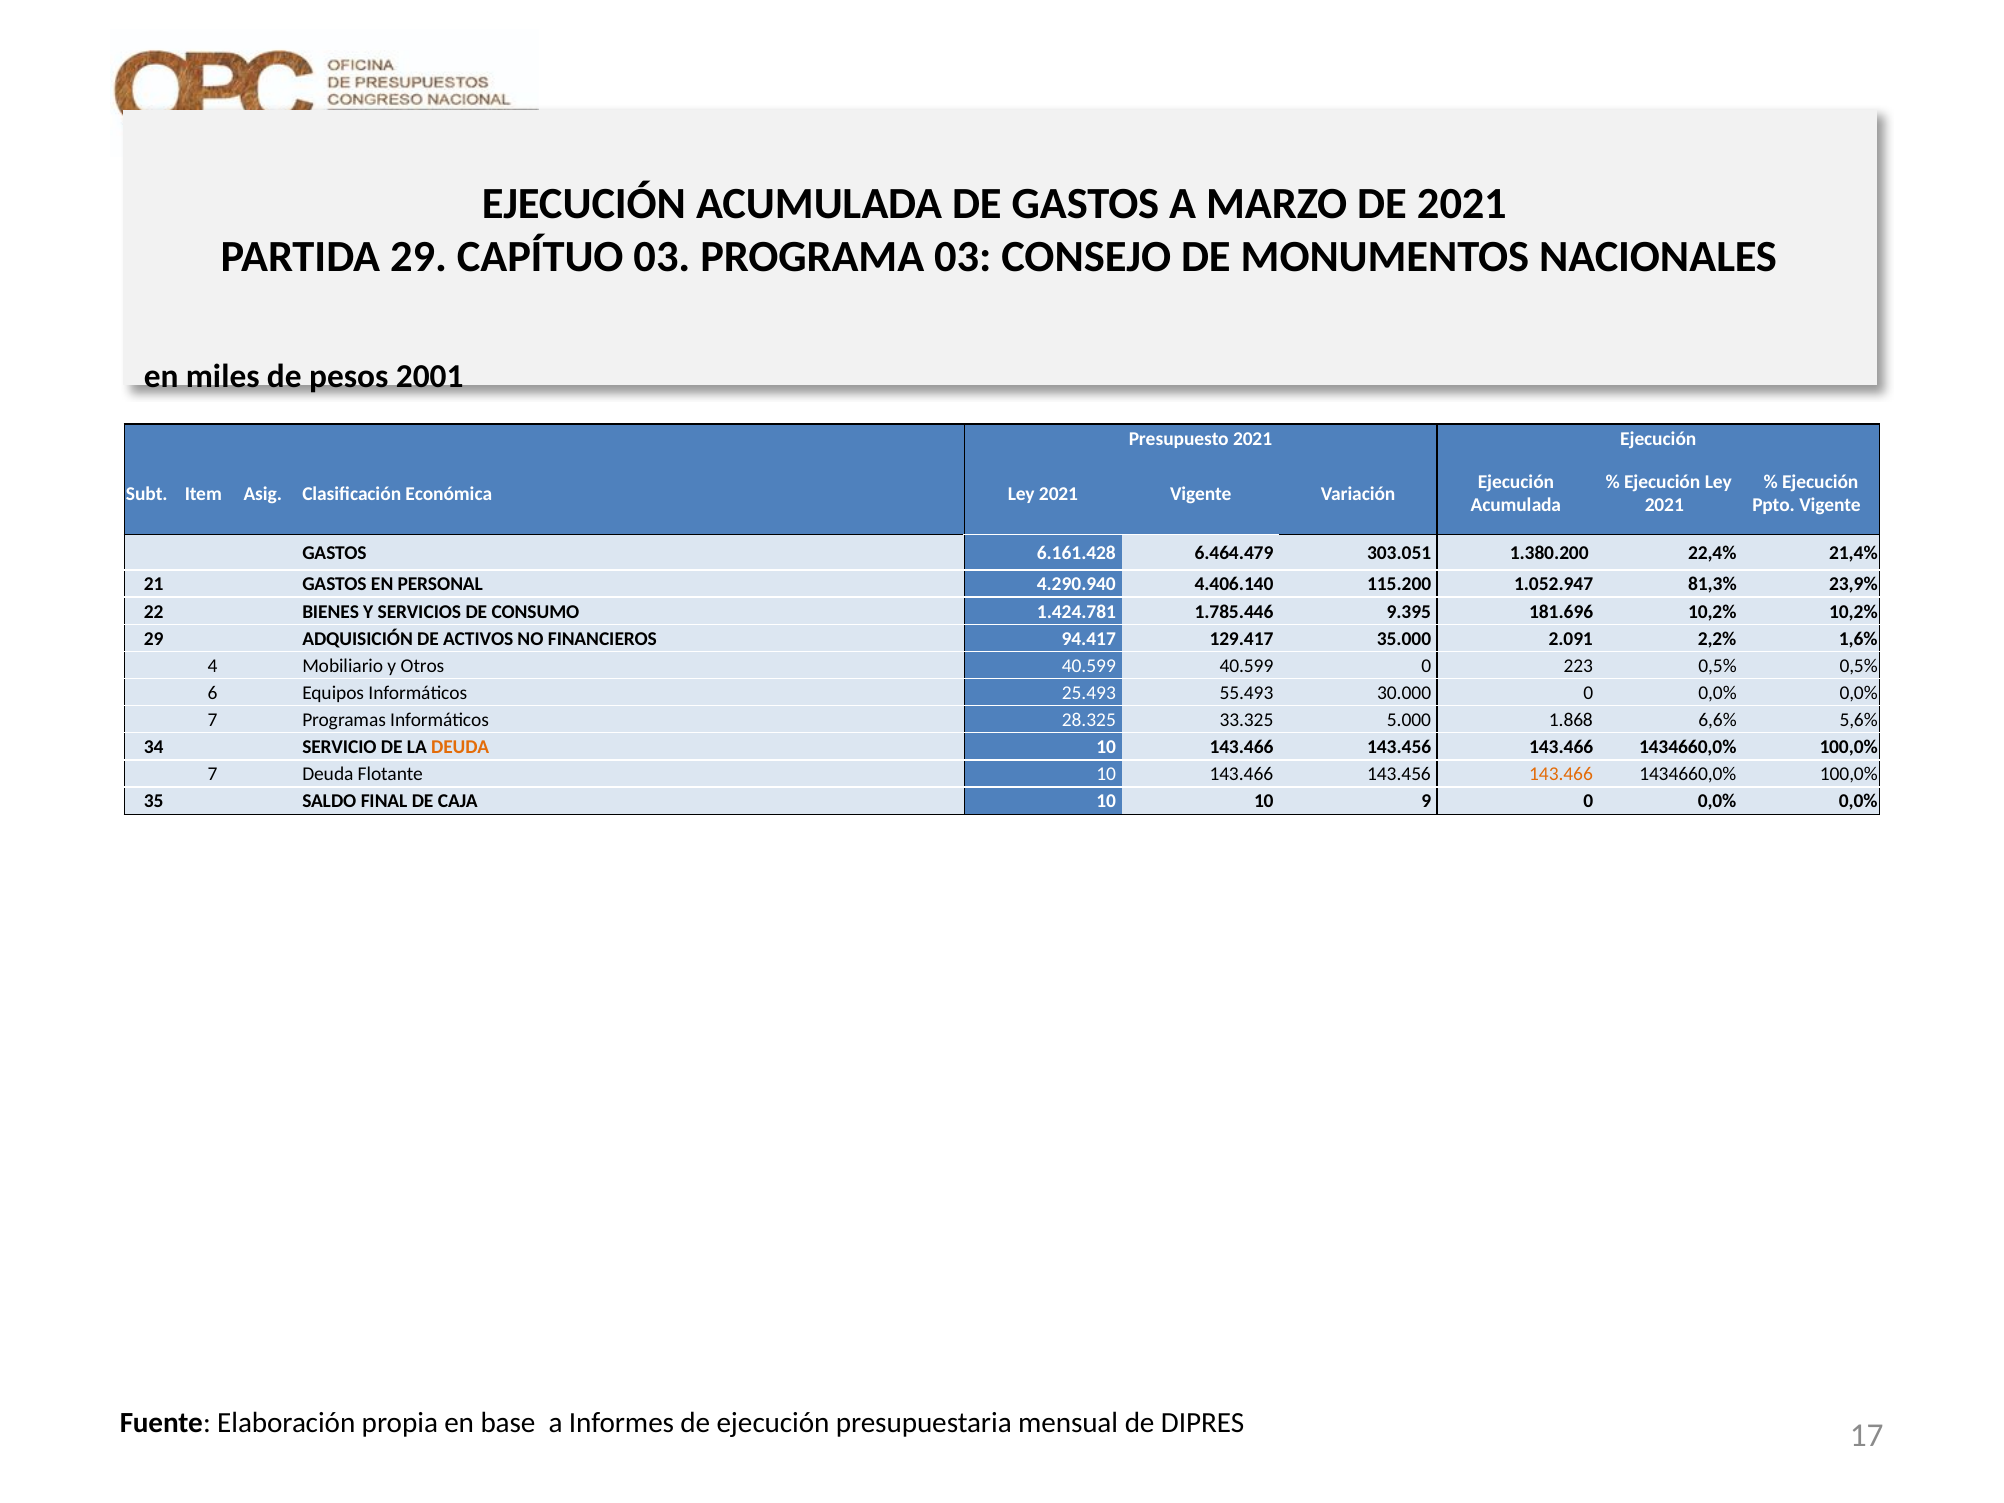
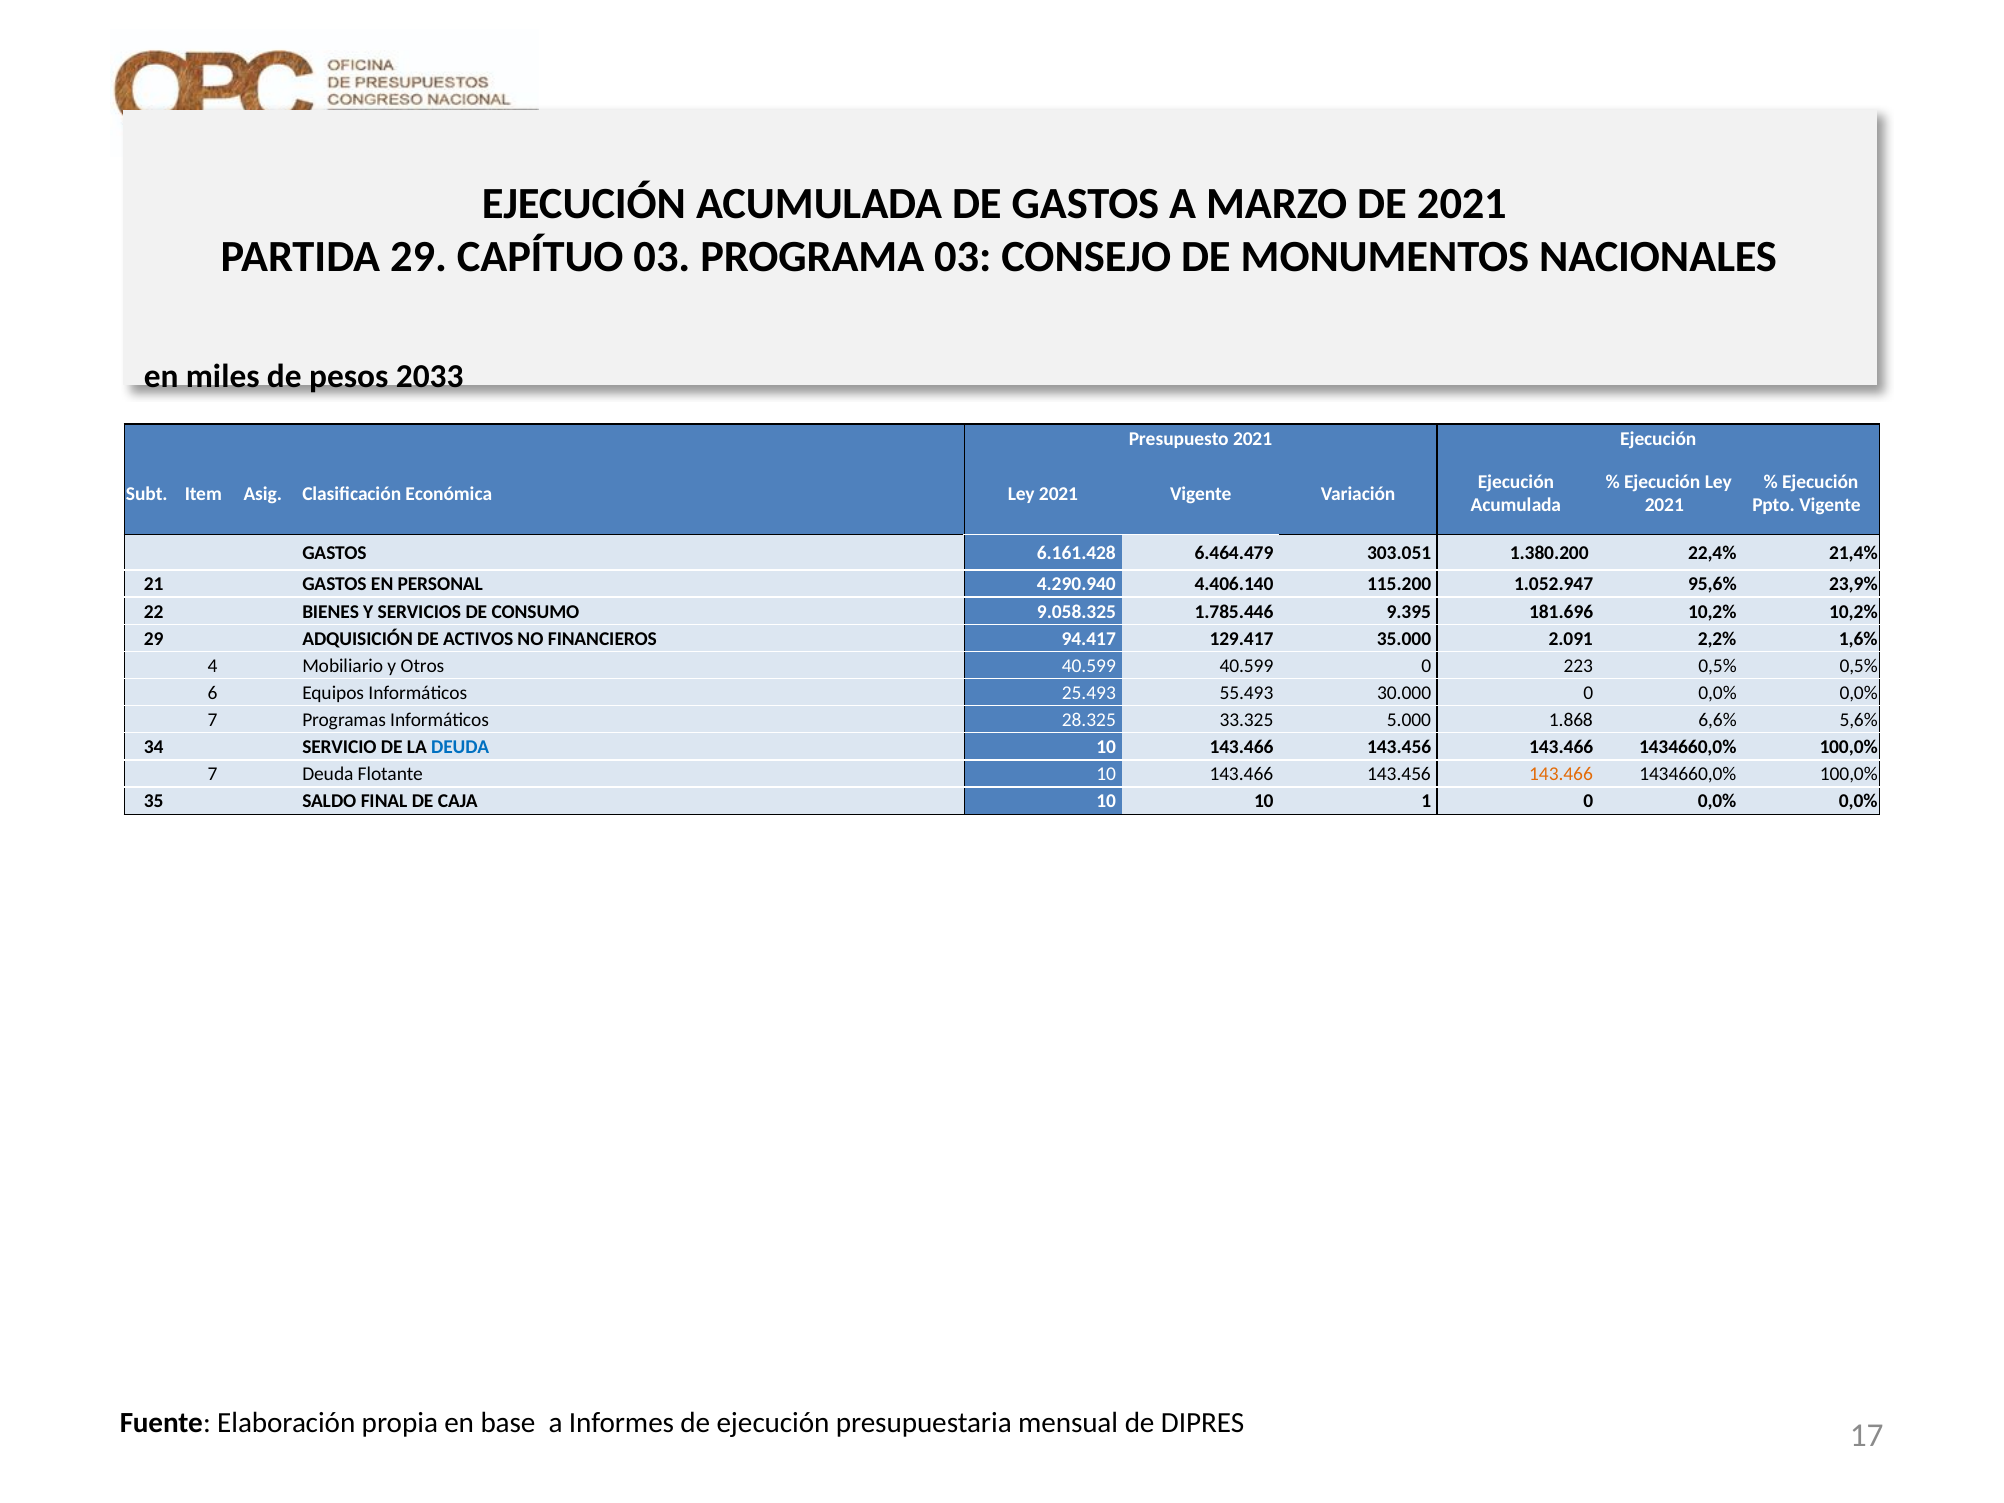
2001: 2001 -> 2033 (430, 376)
81,3%: 81,3% -> 95,6% (1712, 584)
1.424.781: 1.424.781 -> 9.058.325 (1076, 612)
DEUDA colour: orange -> blue (460, 747)
9: 9 -> 1 (1426, 802)
